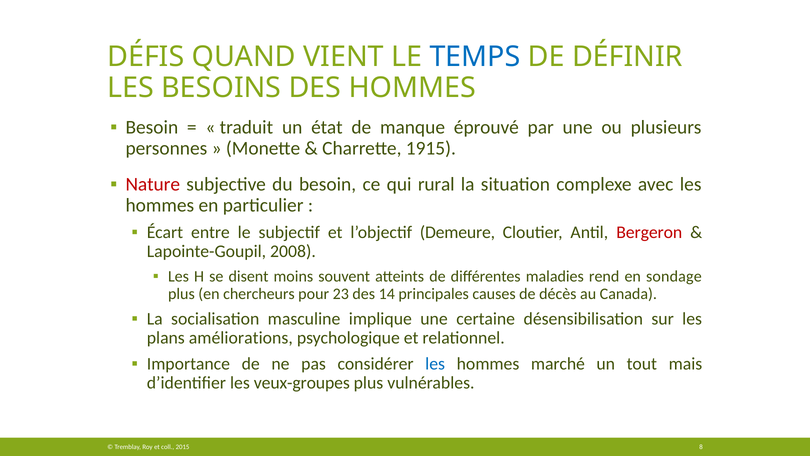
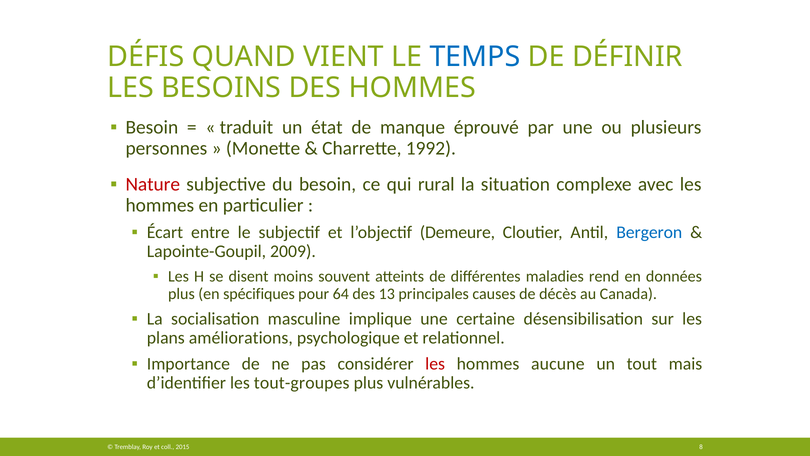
1915: 1915 -> 1992 (431, 148)
Bergeron colour: red -> blue (649, 232)
2008: 2008 -> 2009 (293, 251)
sondage: sondage -> données (674, 276)
chercheurs: chercheurs -> spécifiques (259, 294)
23: 23 -> 64 (341, 294)
14: 14 -> 13 (387, 294)
les colour: blue -> red (435, 364)
marché: marché -> aucune (558, 364)
veux-groupes: veux-groupes -> tout-groupes (302, 383)
